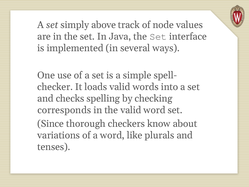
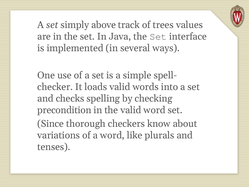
node: node -> trees (163, 25)
corresponds: corresponds -> precondition (64, 110)
